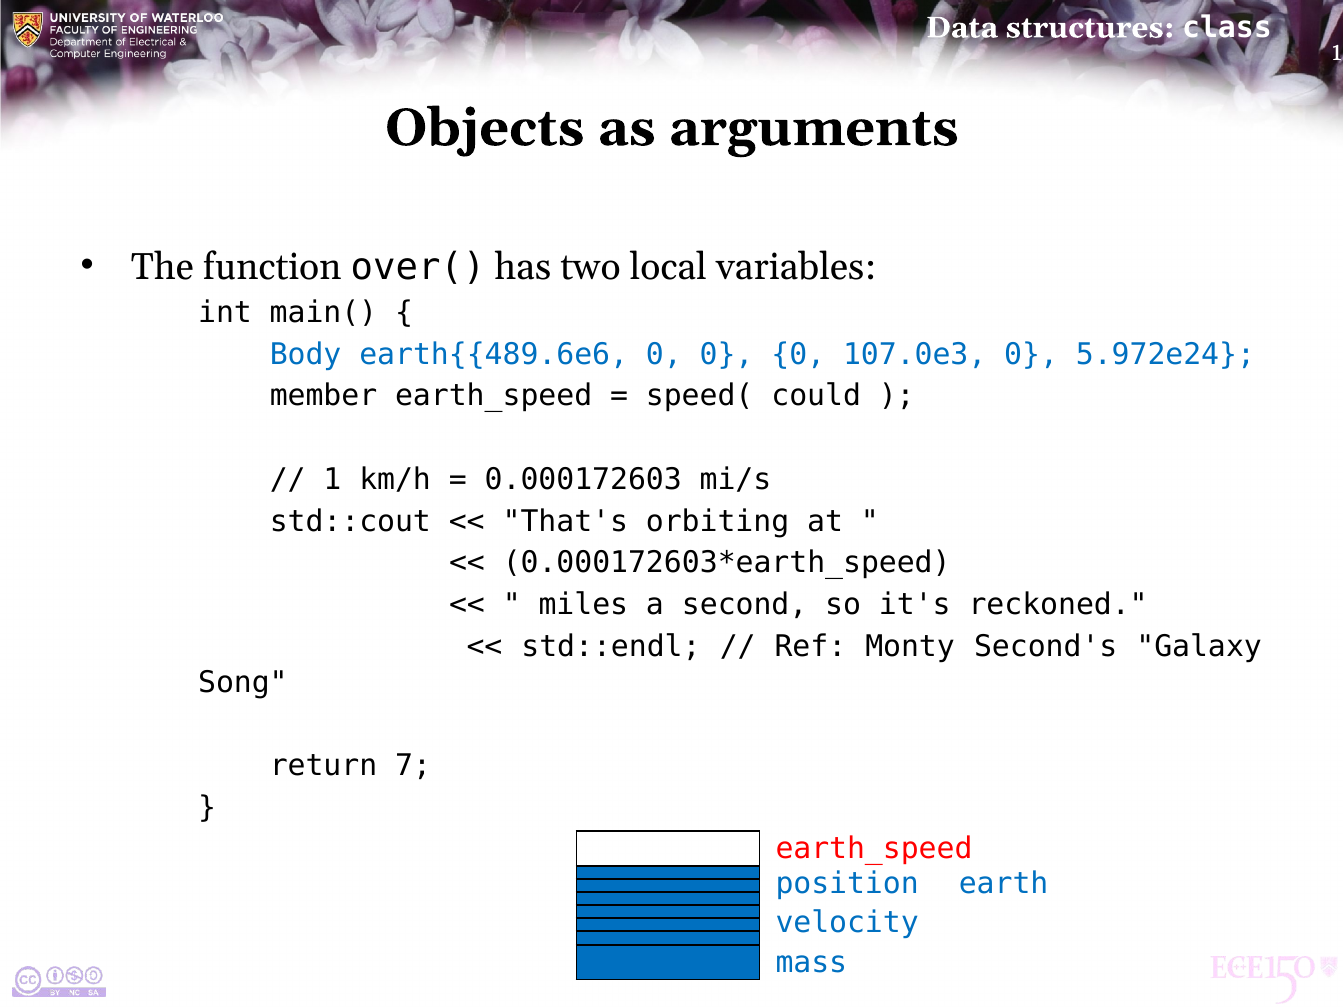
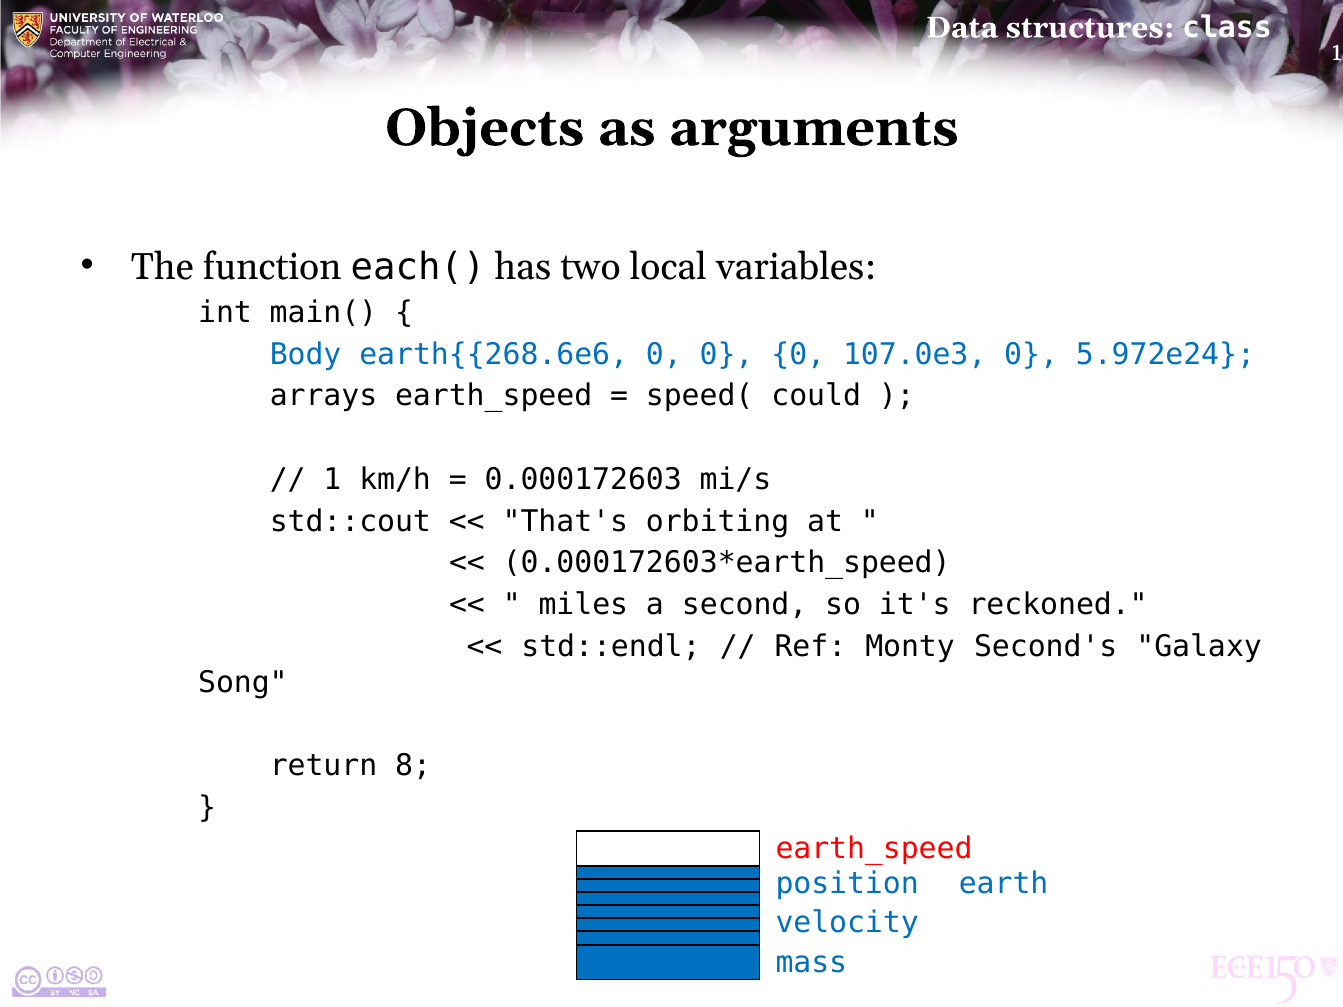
over(: over( -> each( (418, 267)
earth{{489.6e6: earth{{489.6e6 -> earth{{268.6e6 (494, 354)
member: member -> arrays (324, 396)
7: 7 -> 8 (413, 766)
